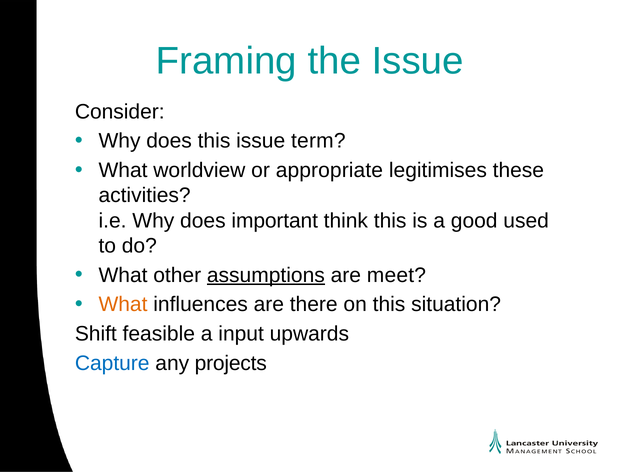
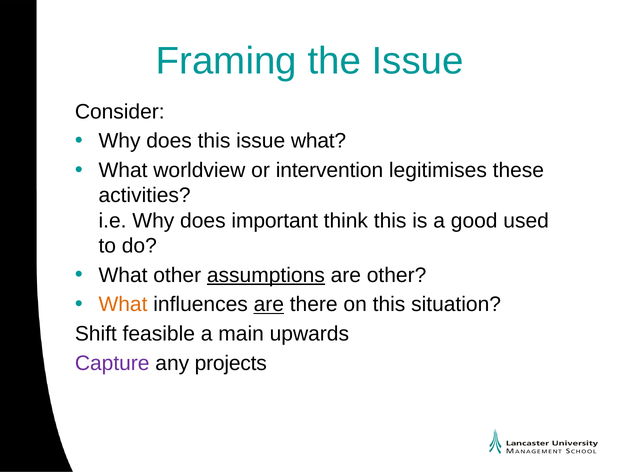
issue term: term -> what (319, 141)
appropriate: appropriate -> intervention (329, 171)
are meet: meet -> other (397, 276)
are underline: none -> present (269, 305)
input: input -> main (241, 334)
Capture colour: blue -> purple (112, 364)
